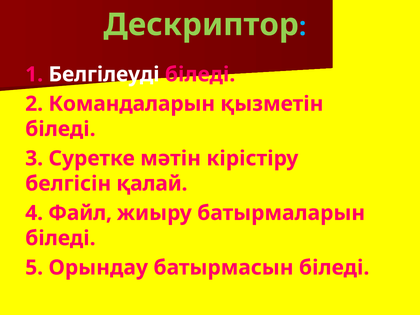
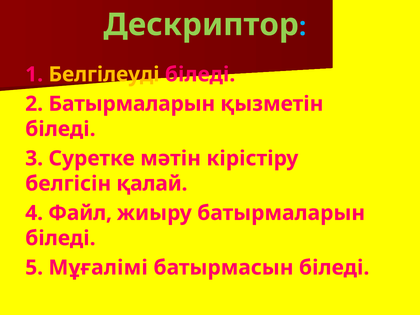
Белгілеуді colour: white -> yellow (104, 74)
2 Командаларын: Командаларын -> Батырмаларын (132, 104)
Орындау: Орындау -> Мұғалімі (98, 268)
